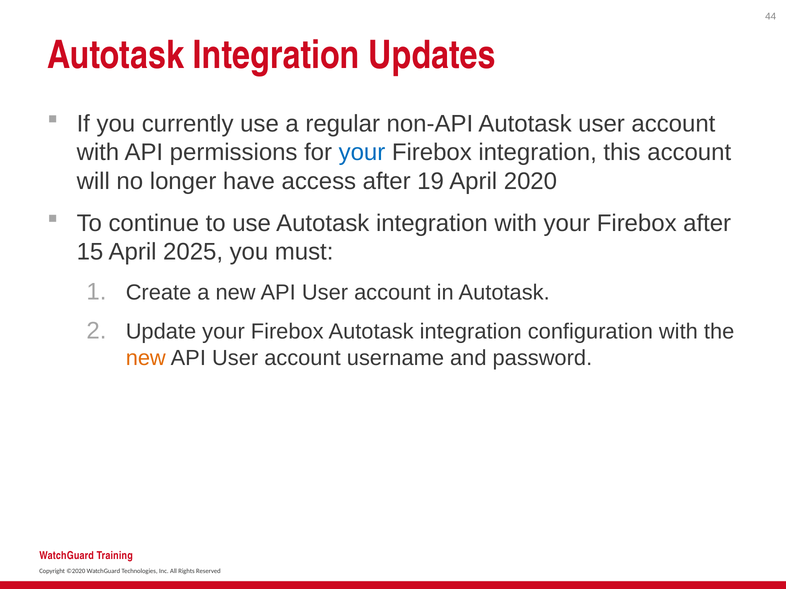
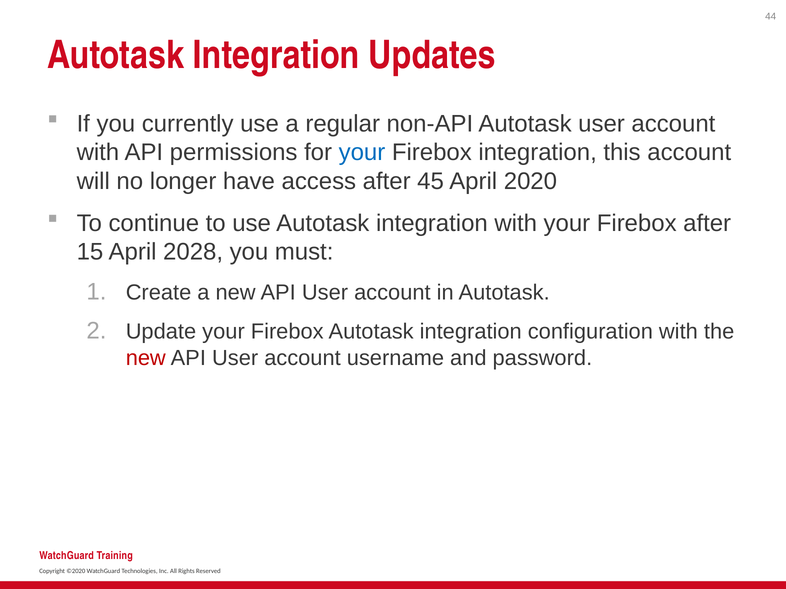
19: 19 -> 45 (431, 181)
2025: 2025 -> 2028 (193, 252)
new colour: orange -> red (146, 358)
